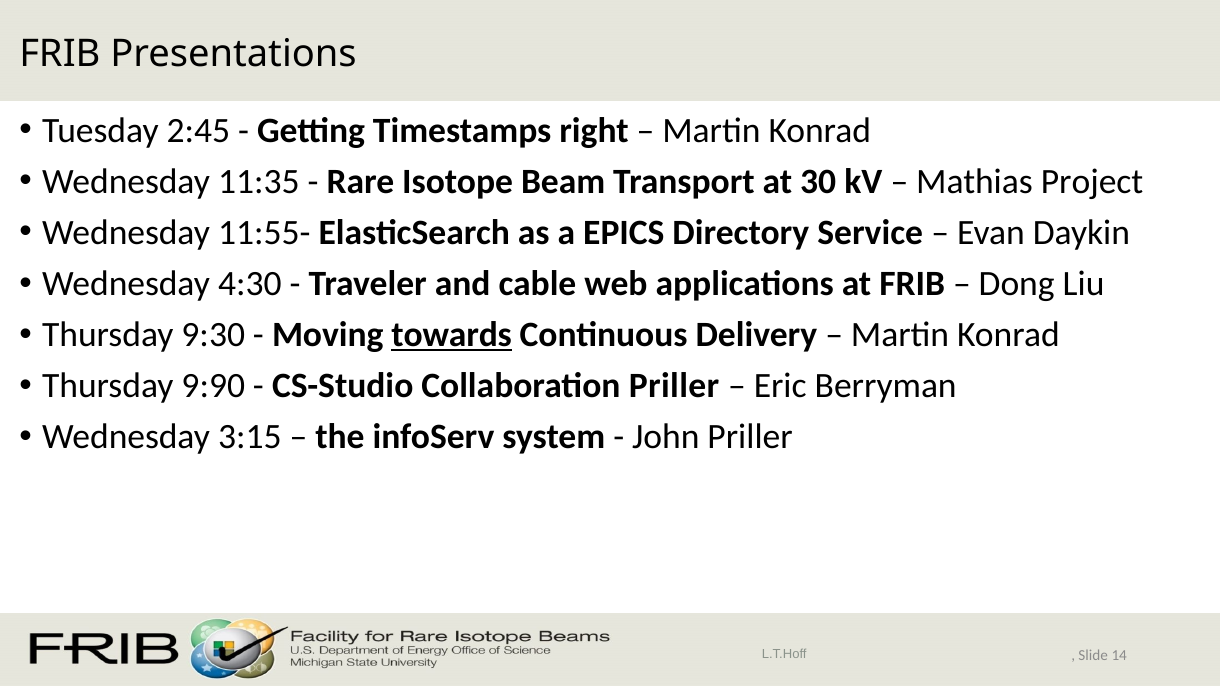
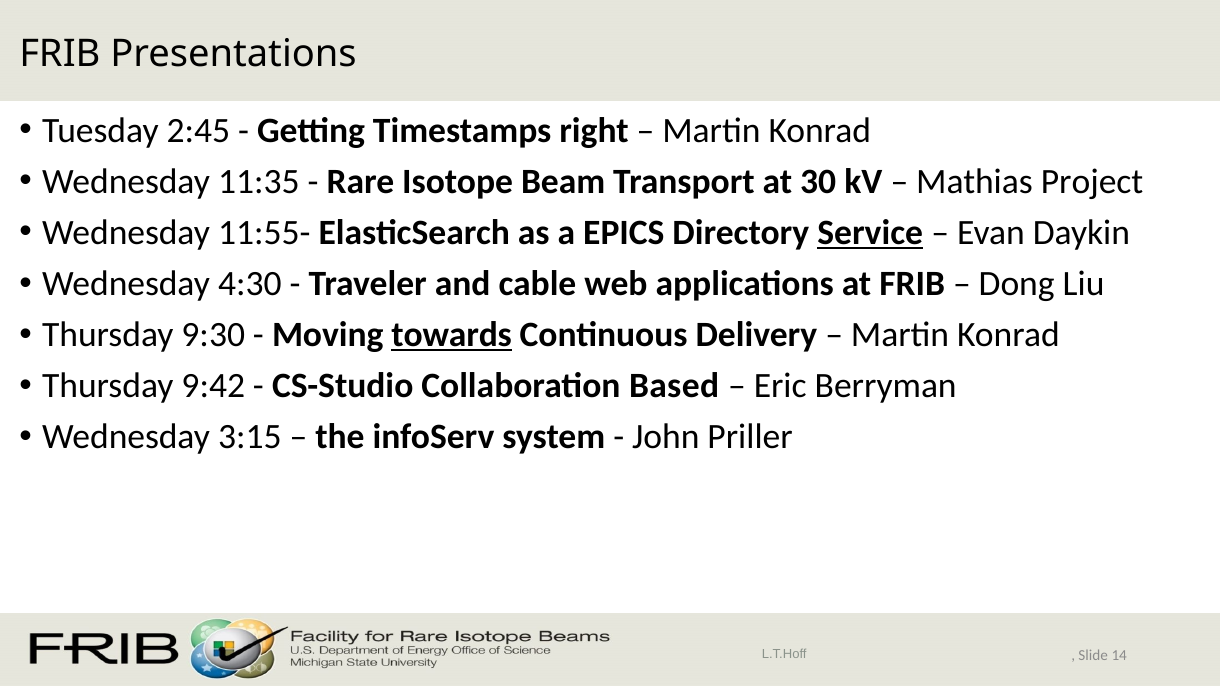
Service underline: none -> present (870, 233)
9:90: 9:90 -> 9:42 (213, 386)
Collaboration Priller: Priller -> Based (674, 386)
